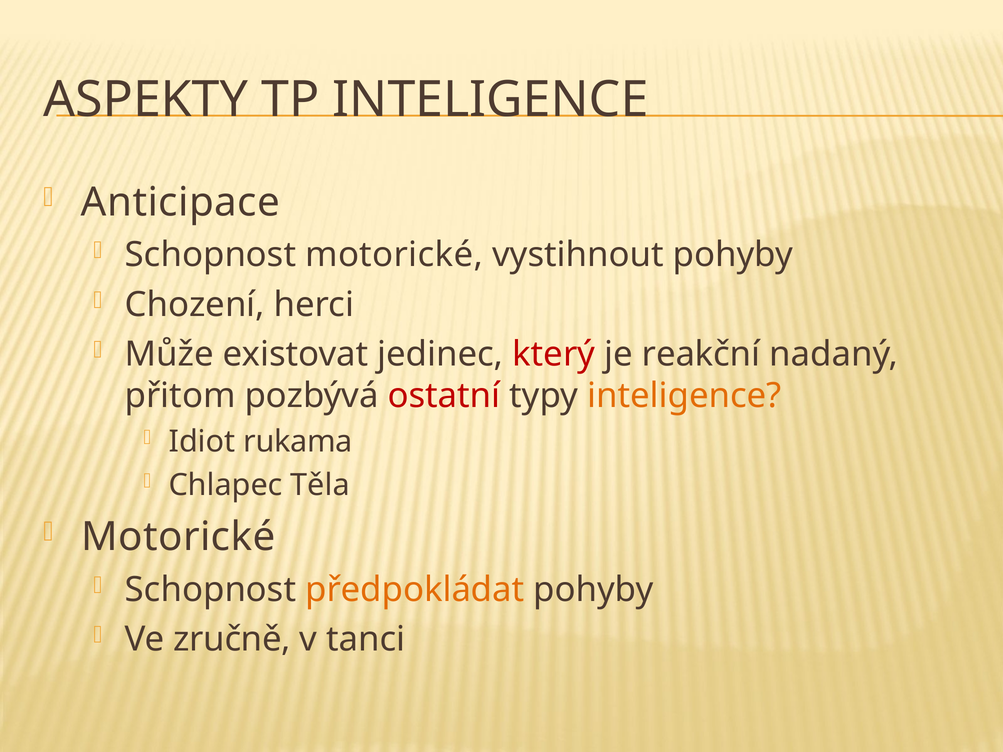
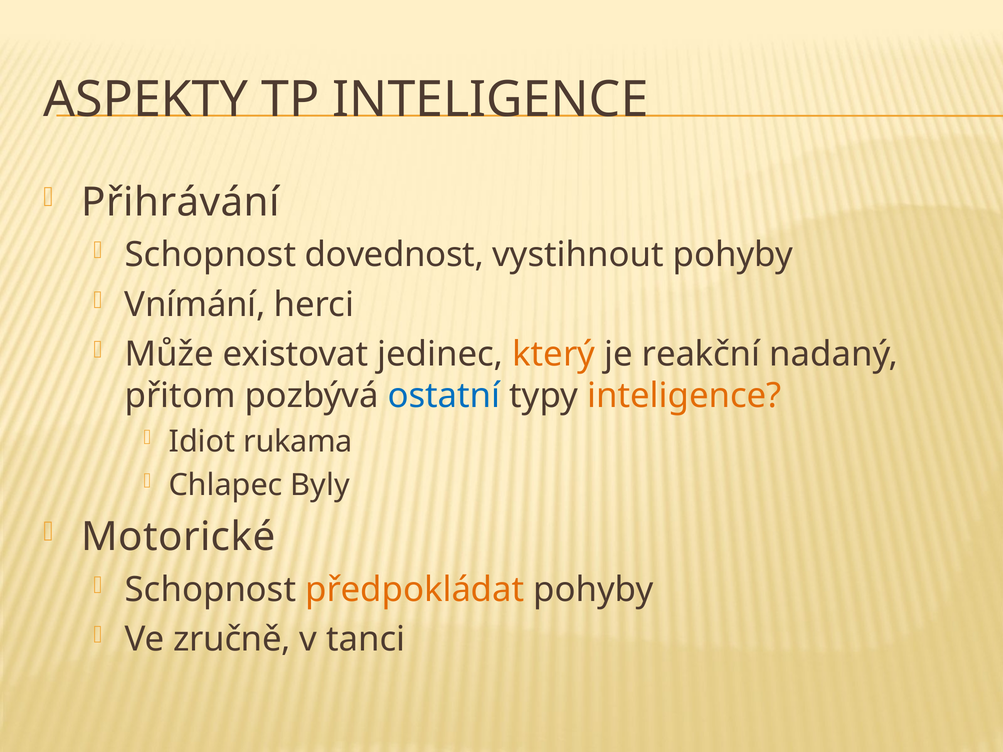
Anticipace: Anticipace -> Přihrávání (180, 202)
Schopnost motorické: motorické -> dovednost (394, 255)
Chození: Chození -> Vnímání (195, 305)
který colour: red -> orange (554, 354)
ostatní colour: red -> blue (444, 396)
Těla: Těla -> Byly (320, 485)
